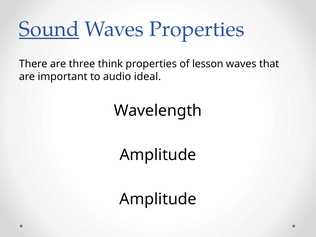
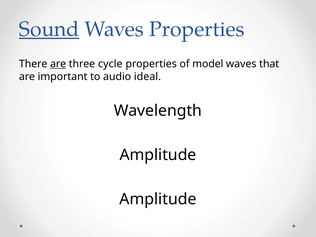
are underline: none -> present (58, 64)
think: think -> cycle (110, 64)
lesson: lesson -> model (208, 64)
